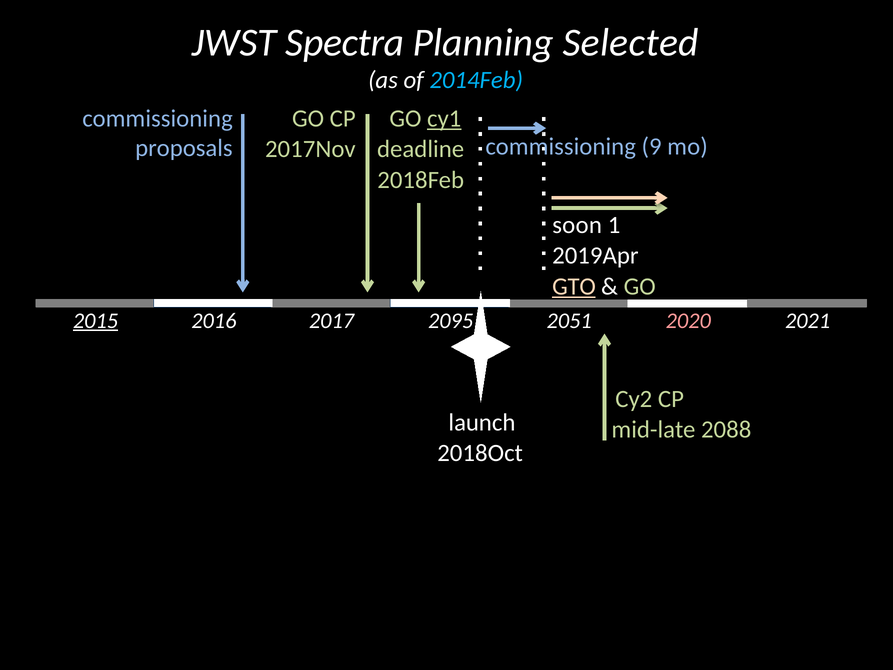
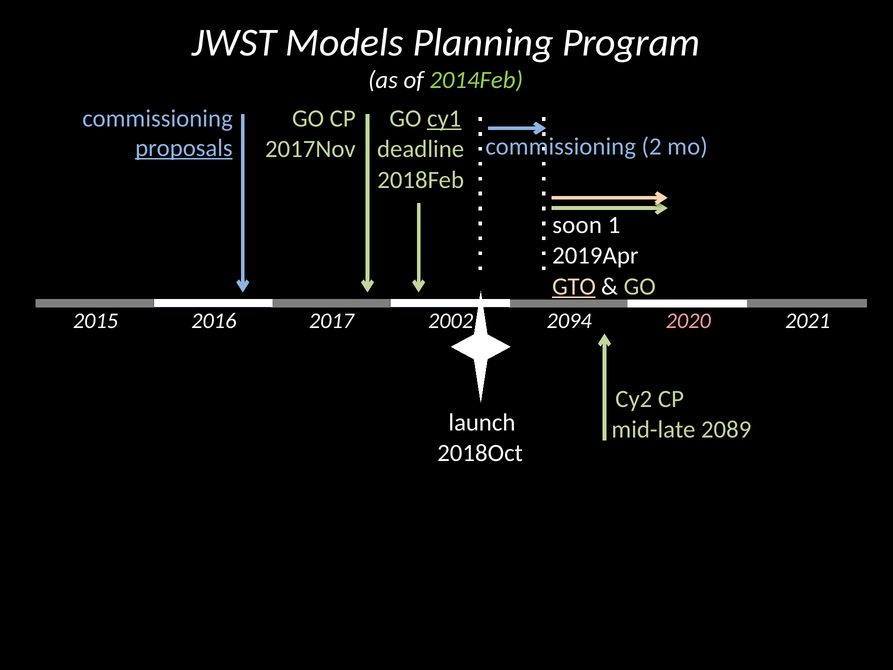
Spectra: Spectra -> Models (345, 42)
Selected: Selected -> Program (631, 42)
2014Feb colour: light blue -> light green (476, 80)
9: 9 -> 2 (652, 146)
proposals underline: none -> present (184, 148)
2015 underline: present -> none (96, 321)
2095: 2095 -> 2002 (451, 321)
2051: 2051 -> 2094 (569, 321)
2088: 2088 -> 2089 (726, 430)
